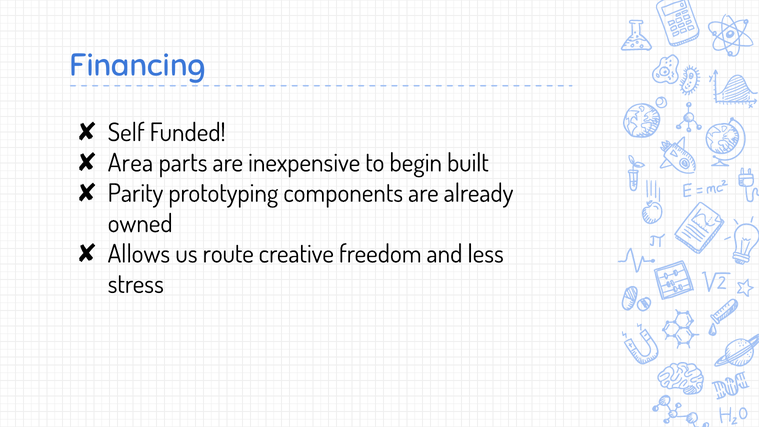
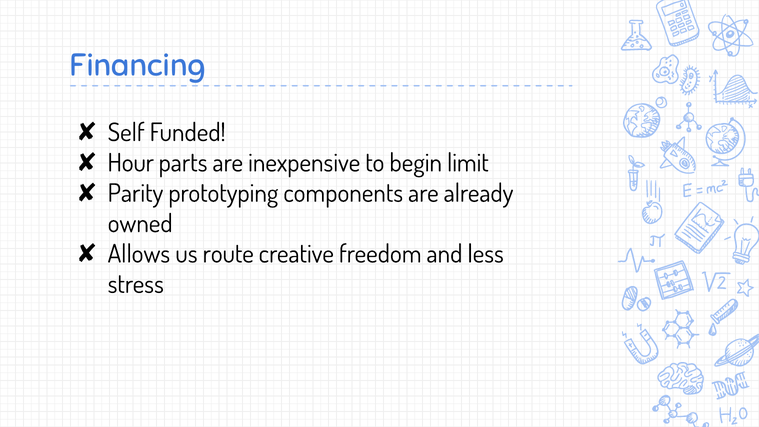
Area: Area -> Hour (131, 163)
built: built -> limit (468, 163)
